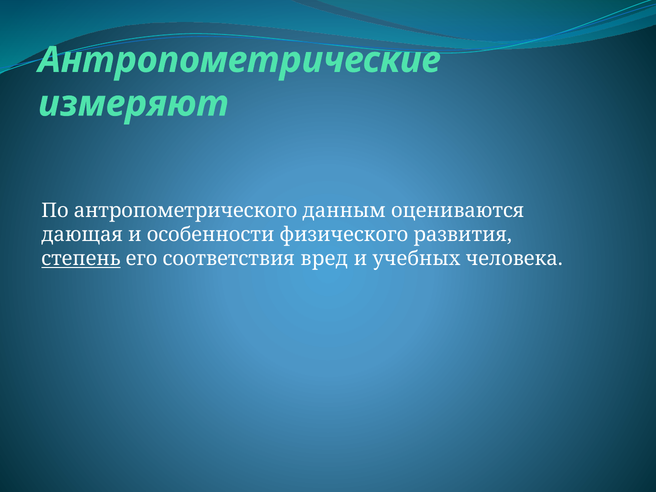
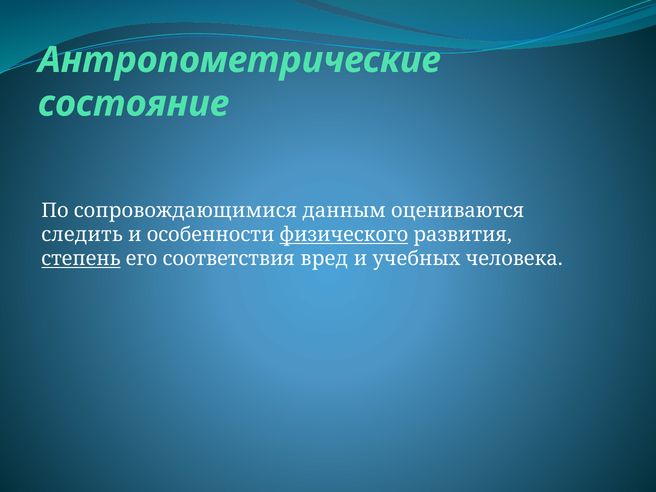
измеряют: измеряют -> состояние (133, 104)
антропометрического: антропометрического -> сопровождающимися (185, 211)
дающая: дающая -> следить (82, 235)
физического underline: none -> present (344, 235)
